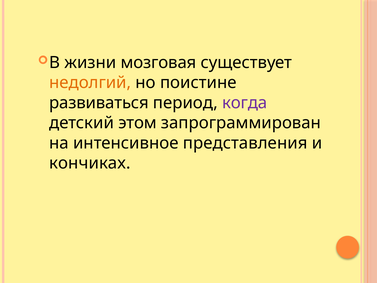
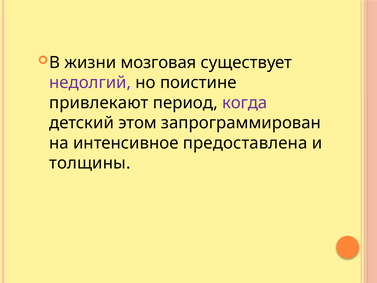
недолгий colour: orange -> purple (90, 83)
развиваться: развиваться -> привлекают (99, 103)
представления: представления -> предоставлена (245, 143)
кончиках: кончиках -> толщины (90, 163)
